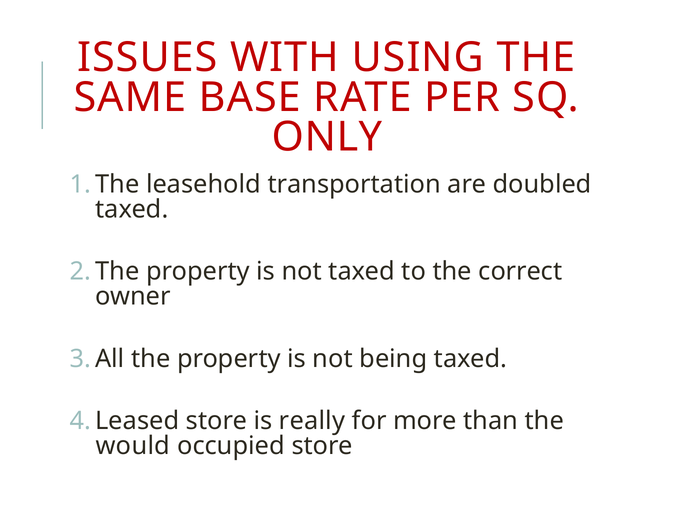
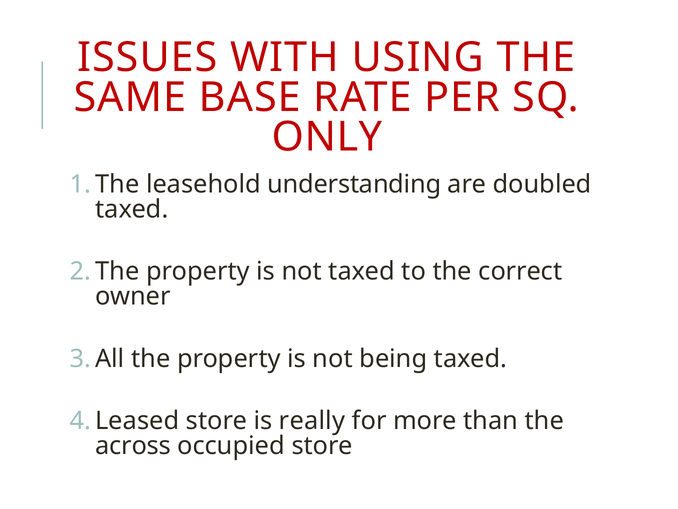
transportation: transportation -> understanding (354, 184)
would: would -> across (133, 445)
